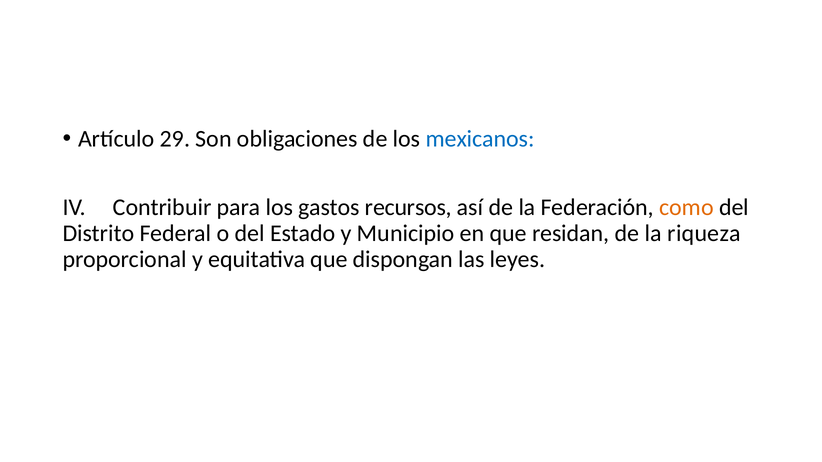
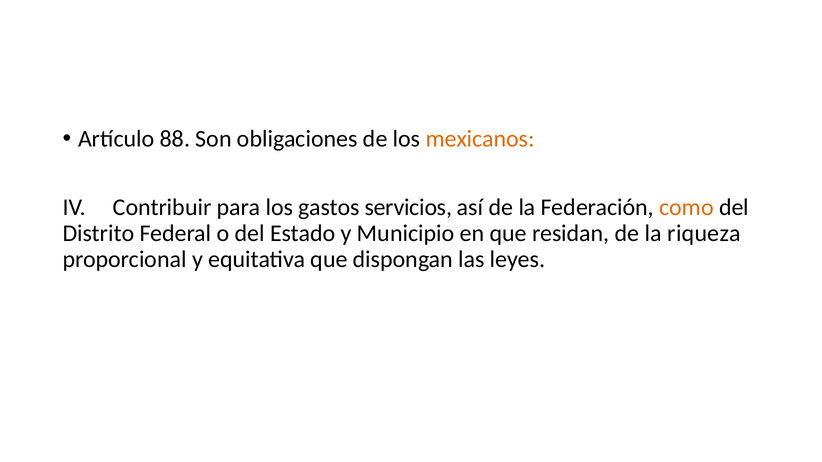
29: 29 -> 88 (175, 139)
mexicanos colour: blue -> orange (480, 139)
recursos: recursos -> servicios (408, 208)
